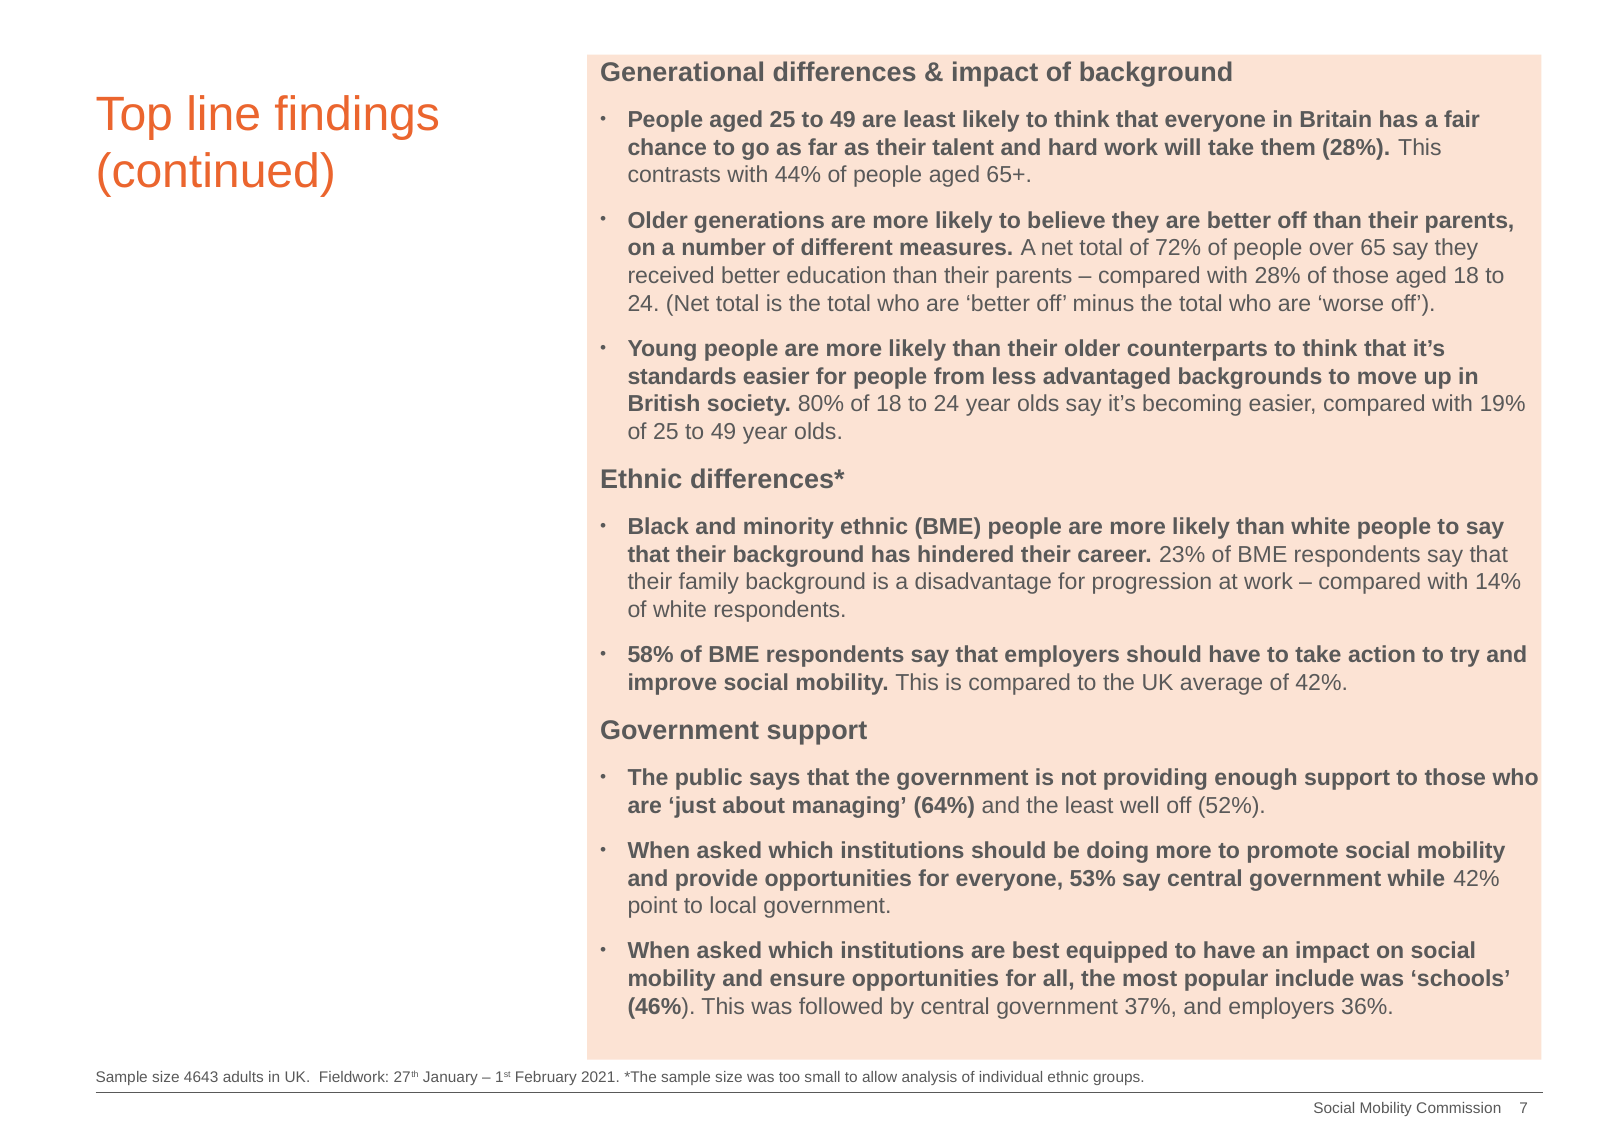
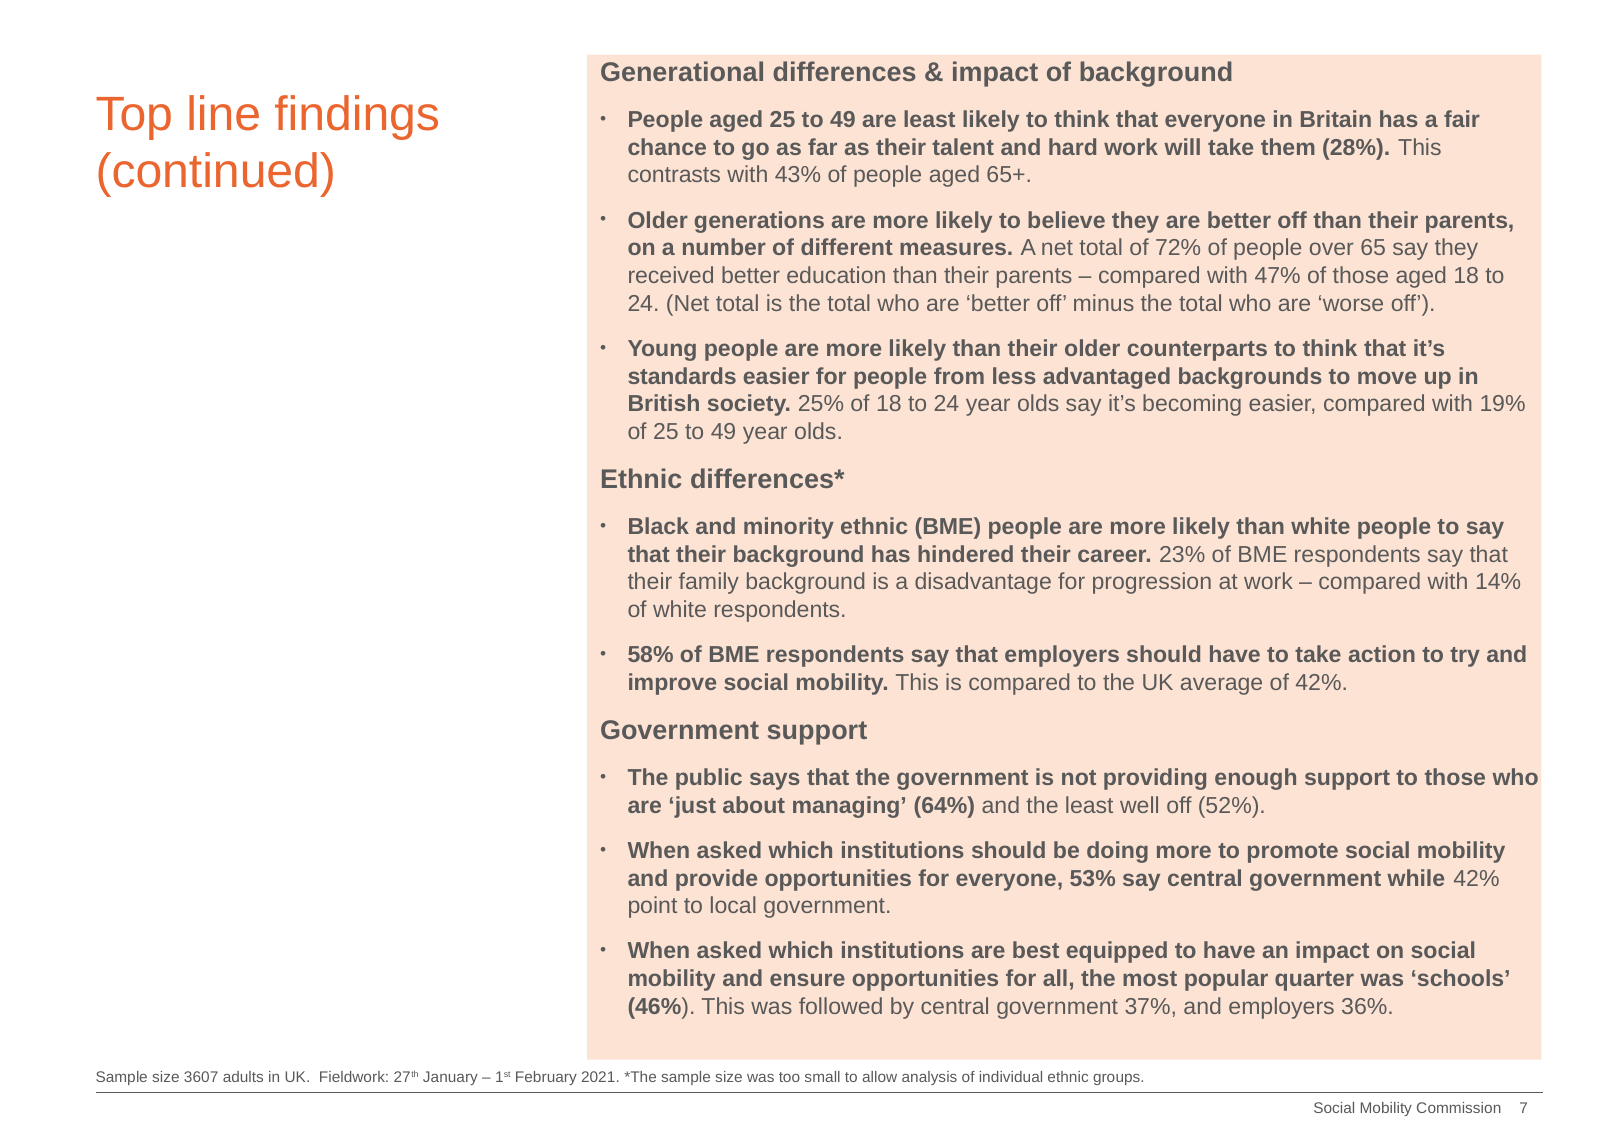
44%: 44% -> 43% (798, 175)
with 28%: 28% -> 47% (1278, 276)
80%: 80% -> 25% (821, 404)
include: include -> quarter (1314, 979)
4643: 4643 -> 3607 (201, 1077)
